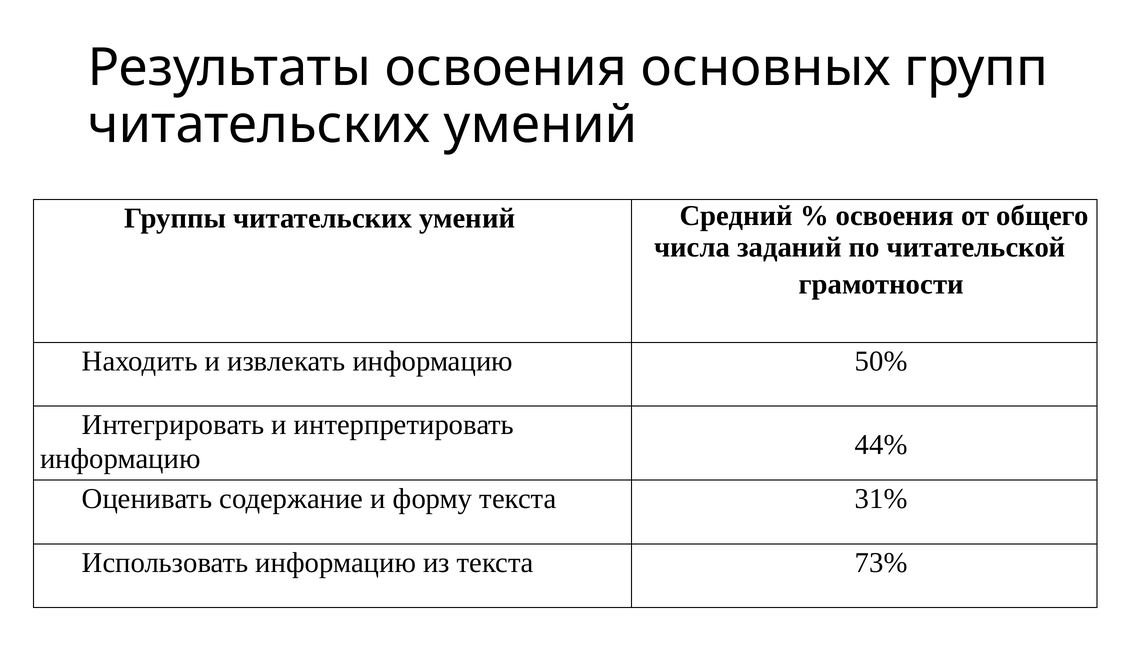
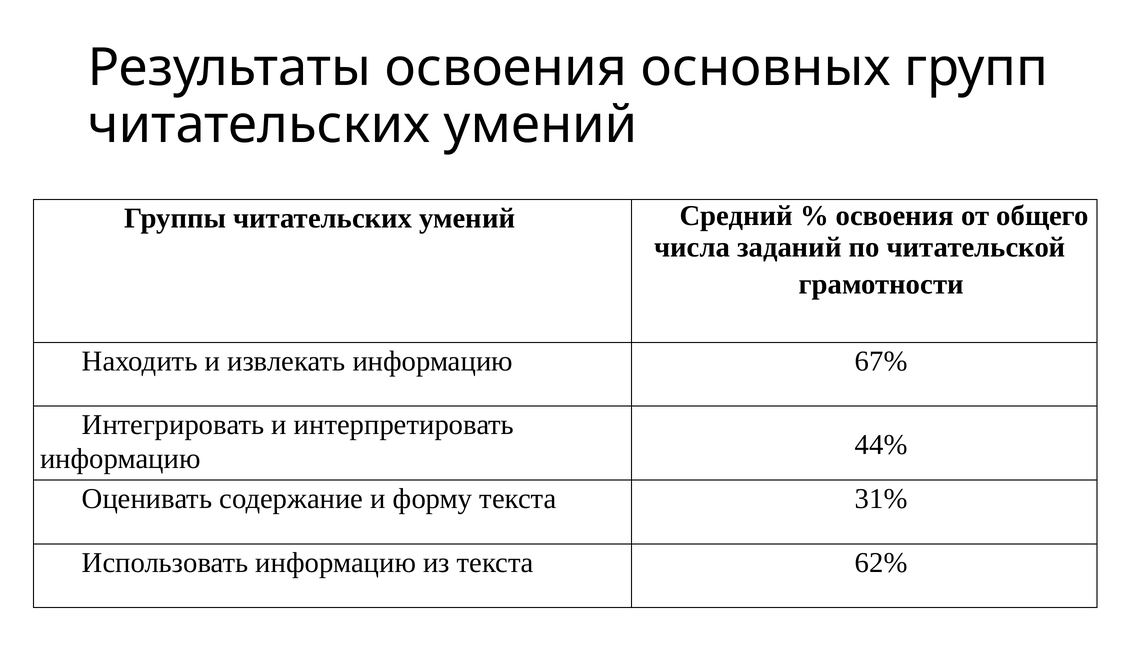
50%: 50% -> 67% (881, 361)
73%: 73% -> 62% (881, 562)
